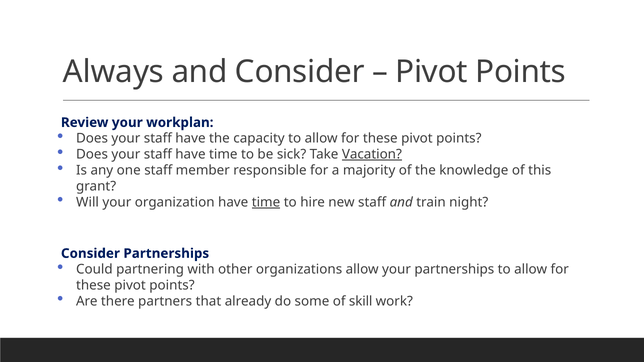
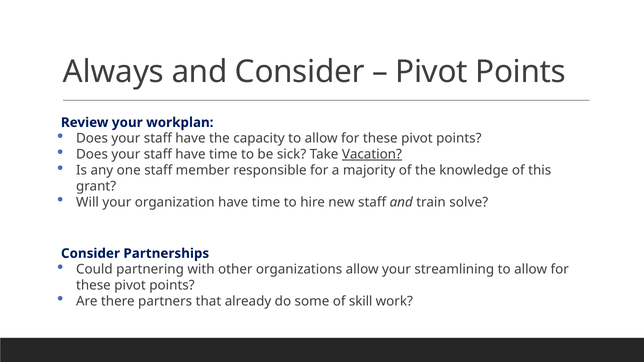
time underline: present -> none (266, 202)
night: night -> solve (469, 202)
your partnerships: partnerships -> streamlining (454, 270)
